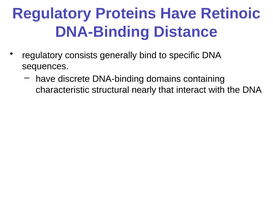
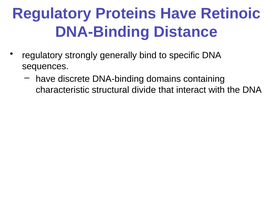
consists: consists -> strongly (81, 55)
nearly: nearly -> divide (144, 90)
